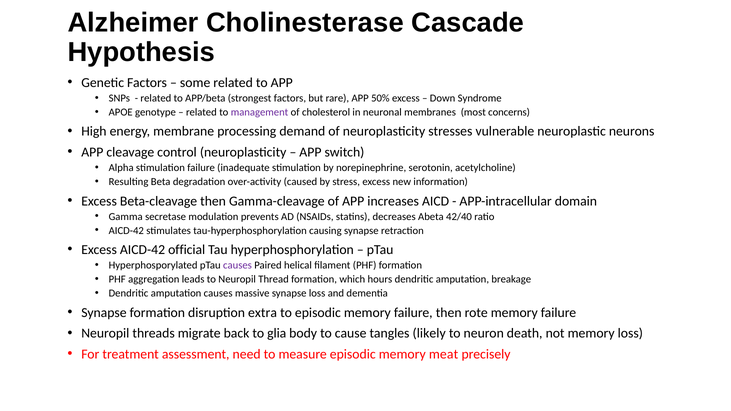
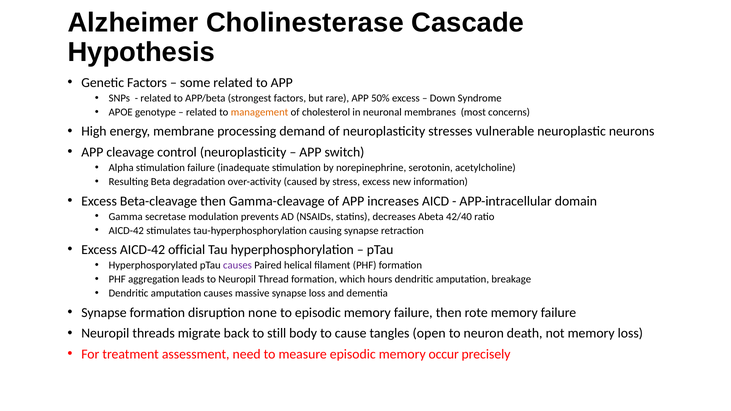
management colour: purple -> orange (260, 112)
extra: extra -> none (263, 313)
glia: glia -> still (277, 334)
likely: likely -> open (429, 334)
meat: meat -> occur (444, 354)
